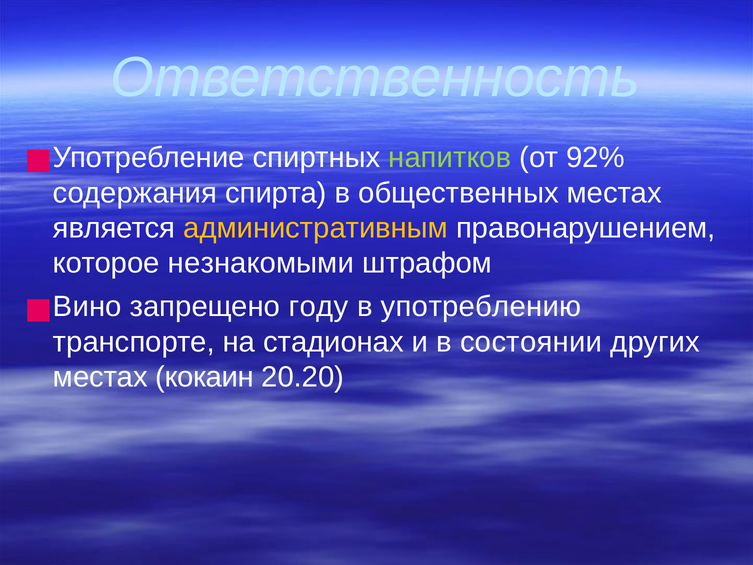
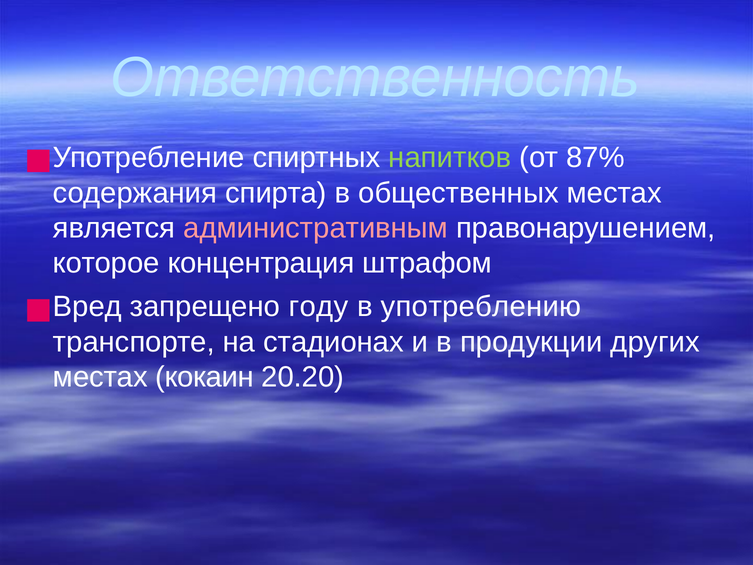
92%: 92% -> 87% (595, 158)
административным colour: yellow -> pink (316, 228)
незнакомыми: незнакомыми -> концентрация (261, 263)
Вино: Вино -> Вред (87, 307)
состоянии: состоянии -> продукции (531, 342)
